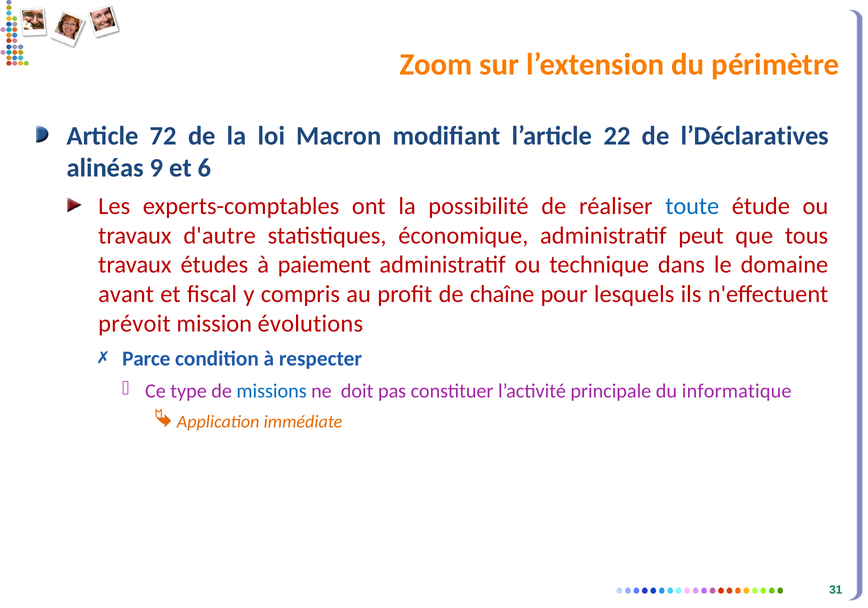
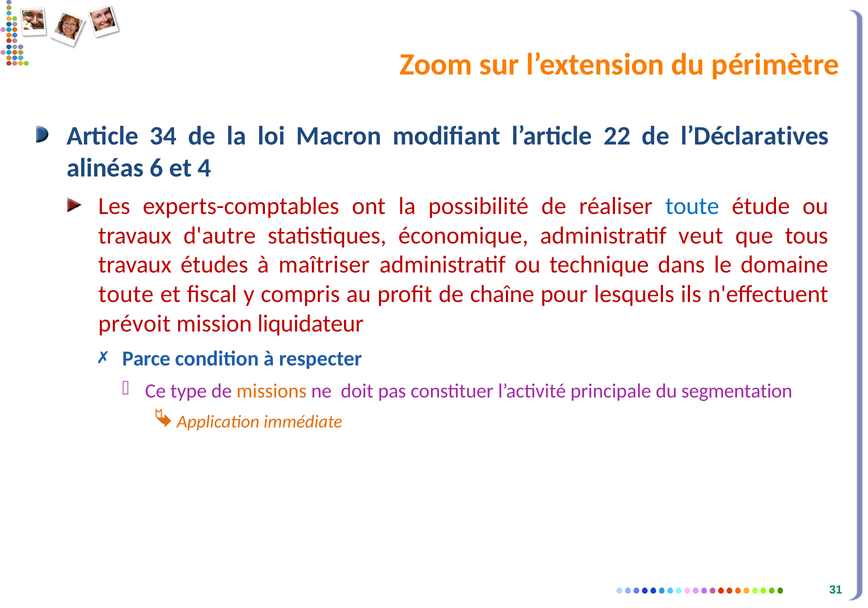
72: 72 -> 34 (163, 136)
9: 9 -> 6 (157, 168)
6: 6 -> 4 (204, 168)
peut: peut -> veut (701, 235)
paiement: paiement -> maîtriser (324, 265)
avant: avant -> toute (126, 294)
évolutions: évolutions -> liquidateur (311, 323)
missions colour: blue -> orange (272, 391)
informatique: informatique -> segmentation (737, 391)
